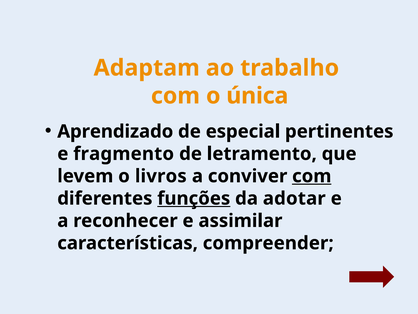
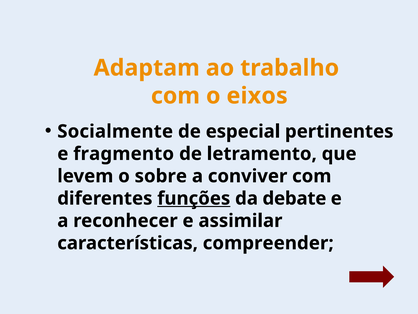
única: única -> eixos (257, 96)
Aprendizado: Aprendizado -> Socialmente (115, 131)
livros: livros -> sobre (161, 176)
com underline: present -> none (312, 176)
adotar: adotar -> debate (294, 198)
